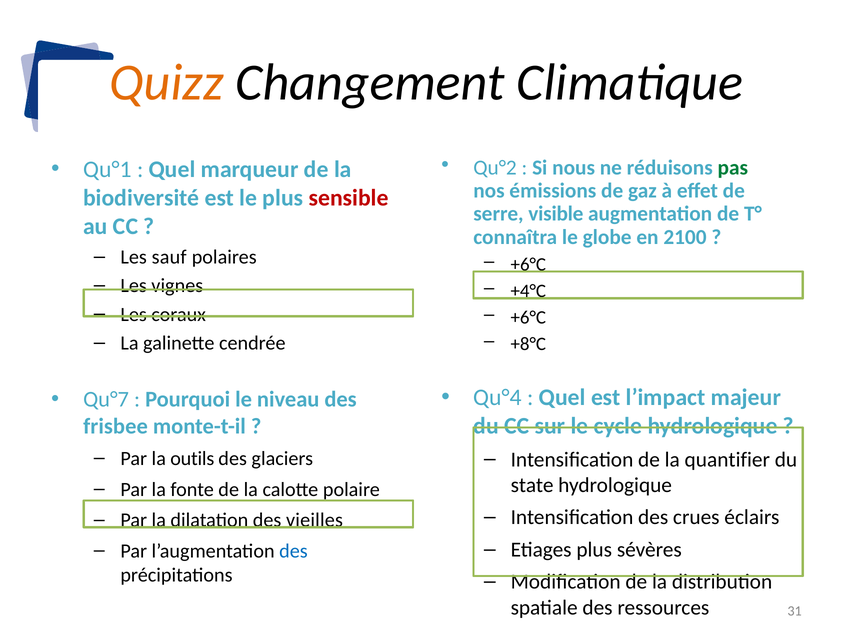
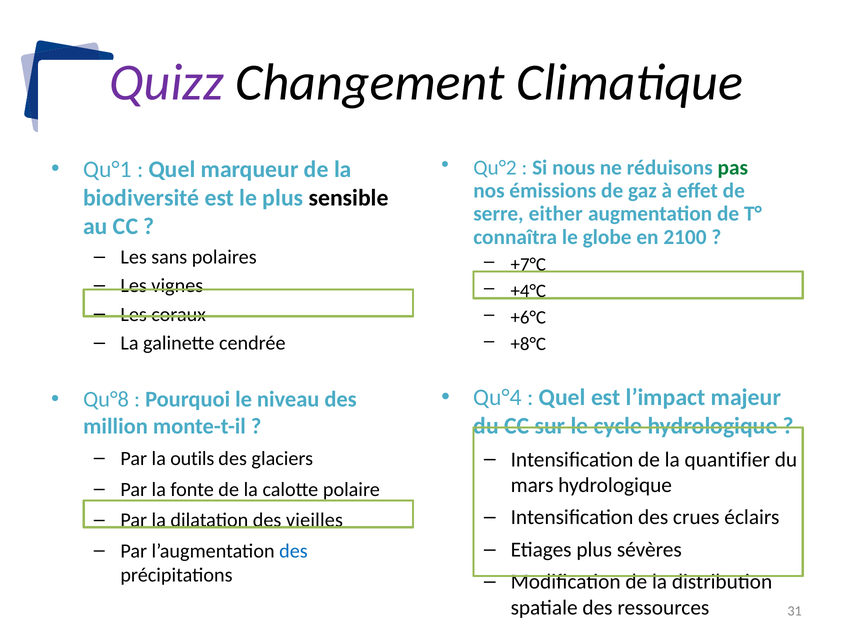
Quizz colour: orange -> purple (166, 83)
sensible colour: red -> black (349, 198)
visible: visible -> either (556, 214)
sauf: sauf -> sans (169, 257)
+6°C: +6°C -> +7°C (528, 264)
Qu°7: Qu°7 -> Qu°8 (106, 399)
frisbee: frisbee -> million (116, 426)
state: state -> mars (532, 485)
